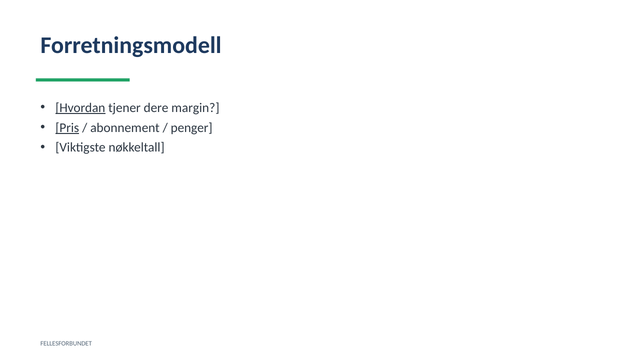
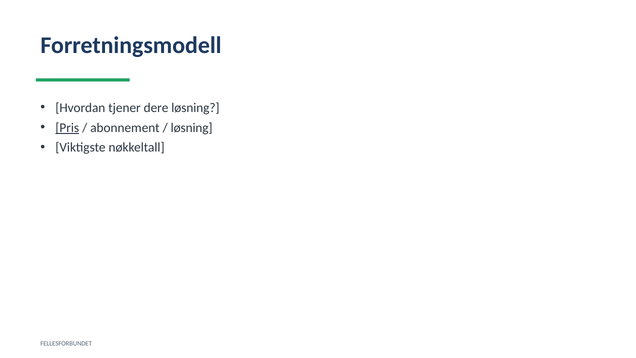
Hvordan underline: present -> none (80, 108)
dere margin: margin -> løsning (195, 108)
penger: penger -> løsning (192, 128)
